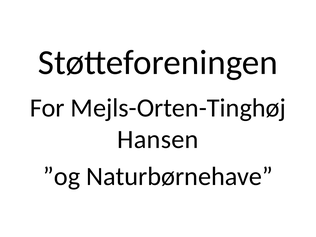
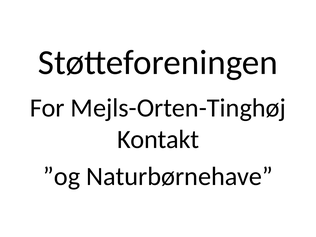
Hansen: Hansen -> Kontakt (158, 139)
